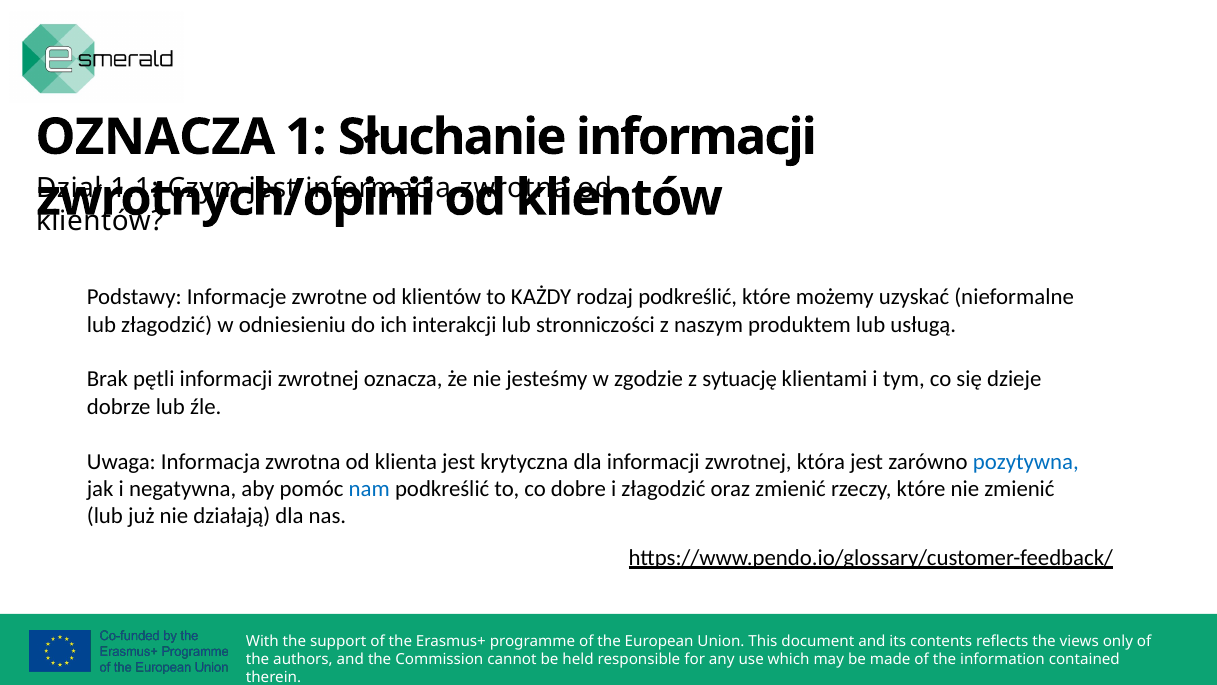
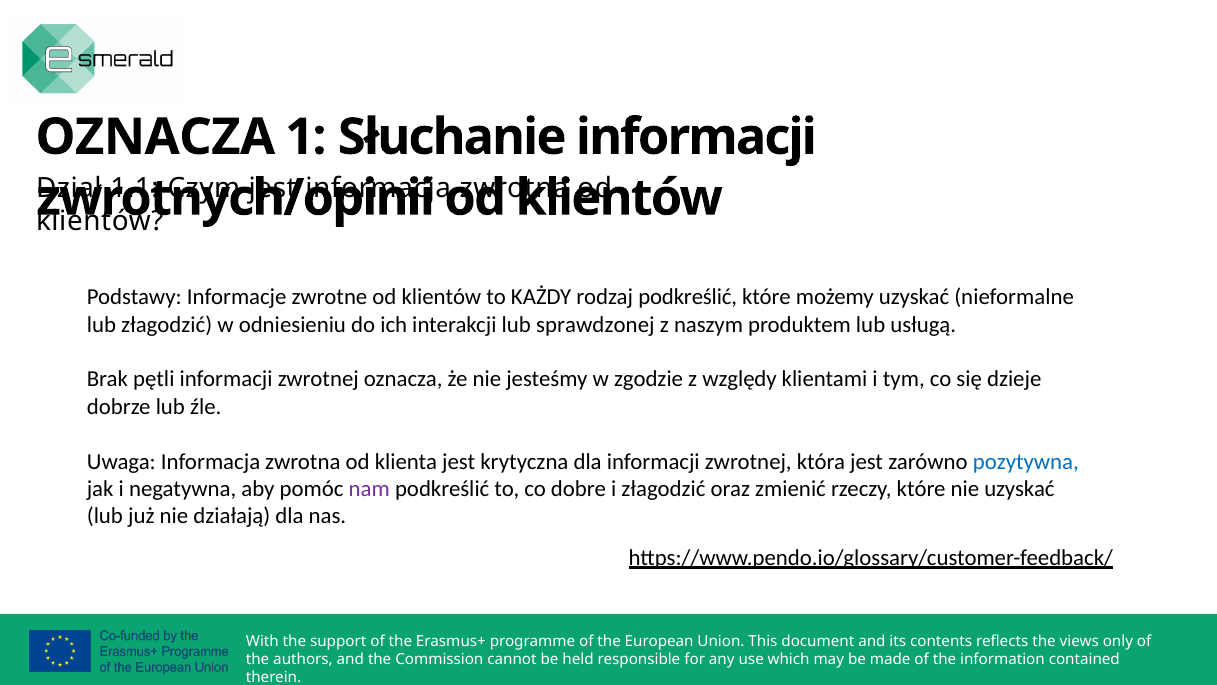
stronniczości: stronniczości -> sprawdzonej (595, 324)
sytuację: sytuację -> względy (740, 379)
nam colour: blue -> purple (369, 489)
nie zmienić: zmienić -> uzyskać (1019, 489)
